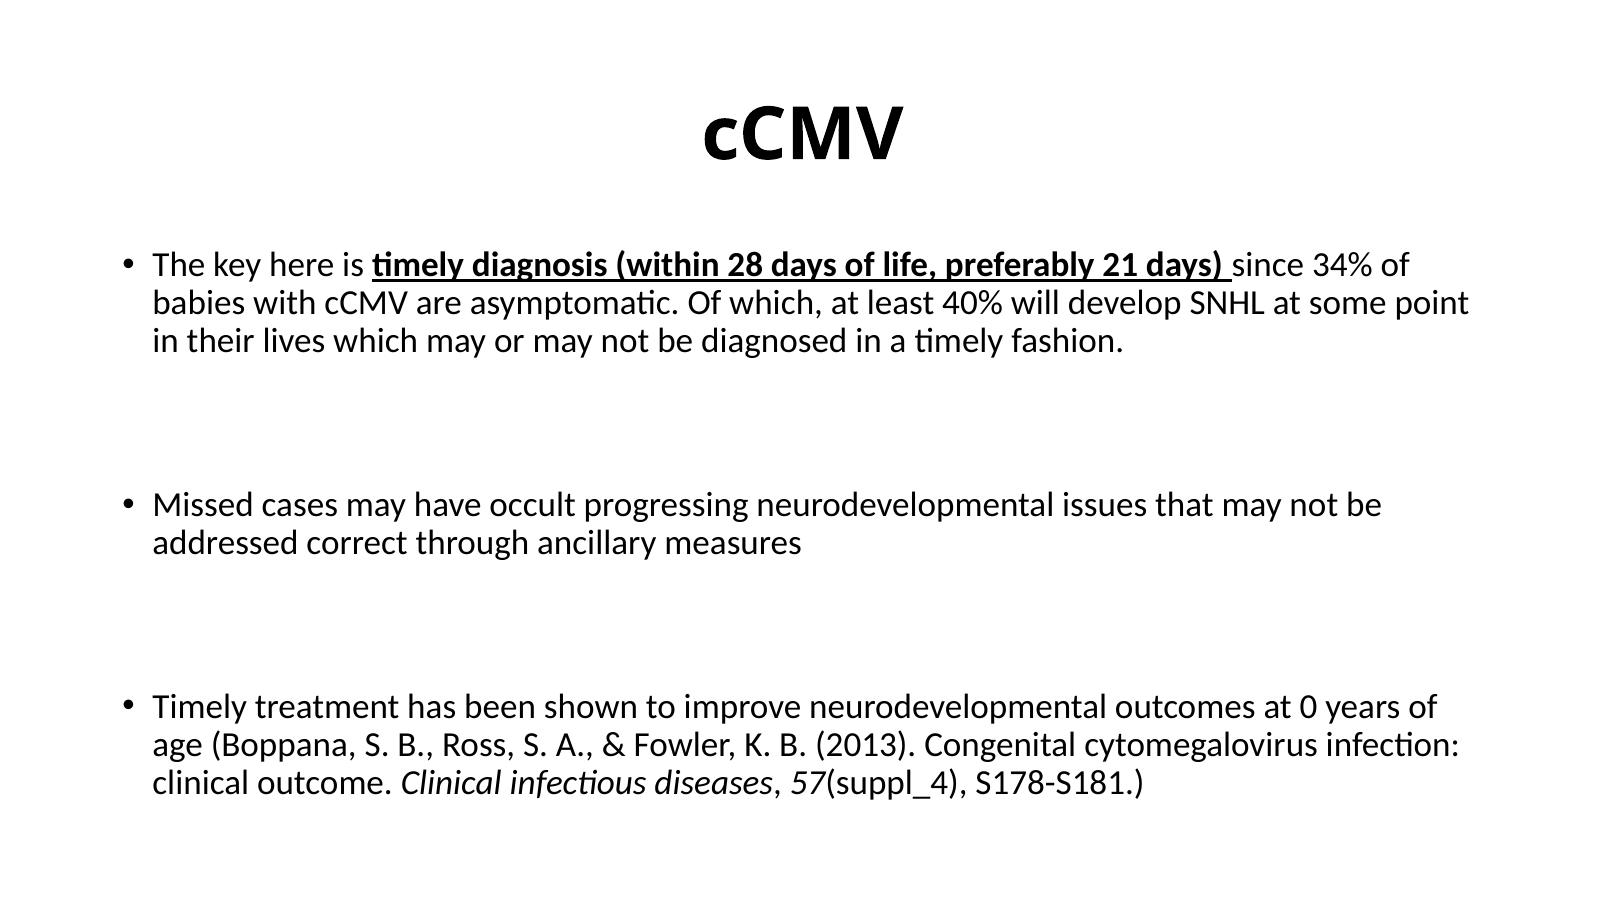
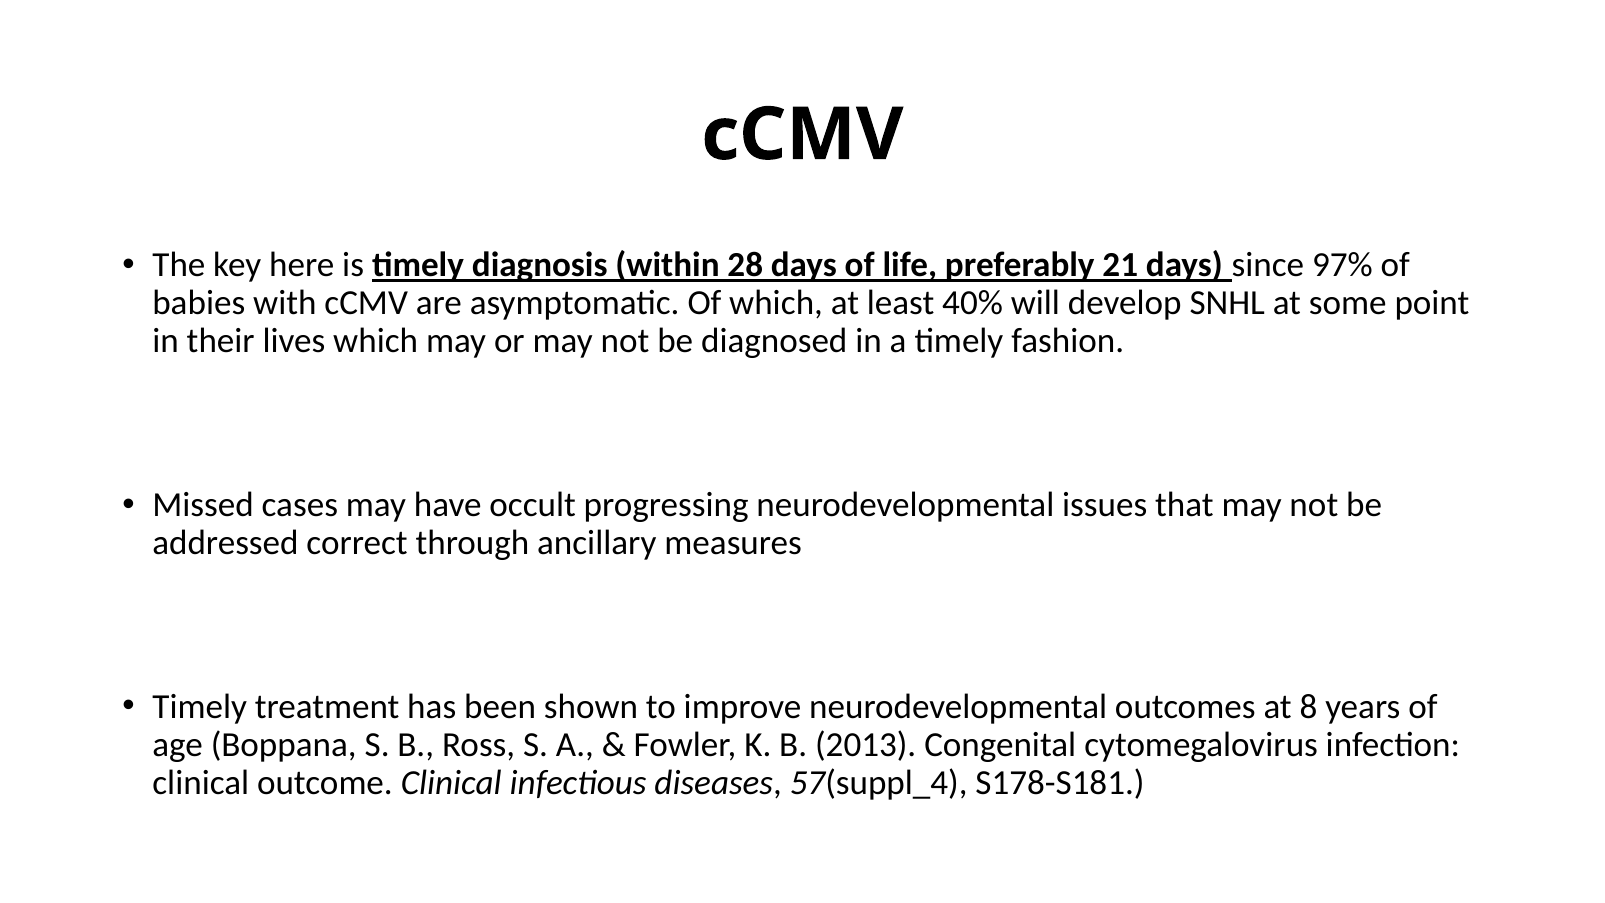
34%: 34% -> 97% (1342, 265)
0: 0 -> 8 (1308, 707)
